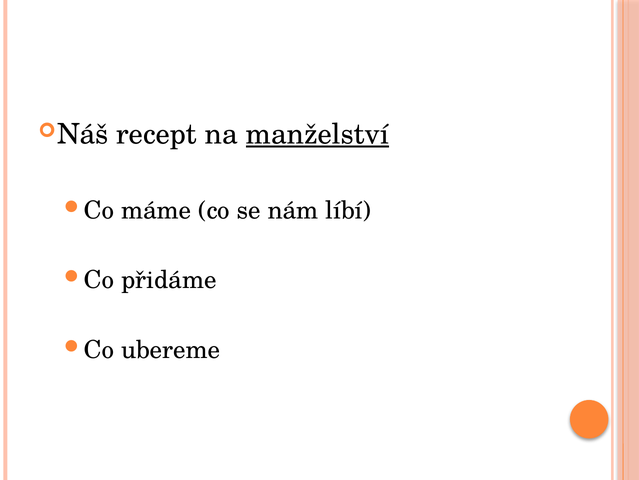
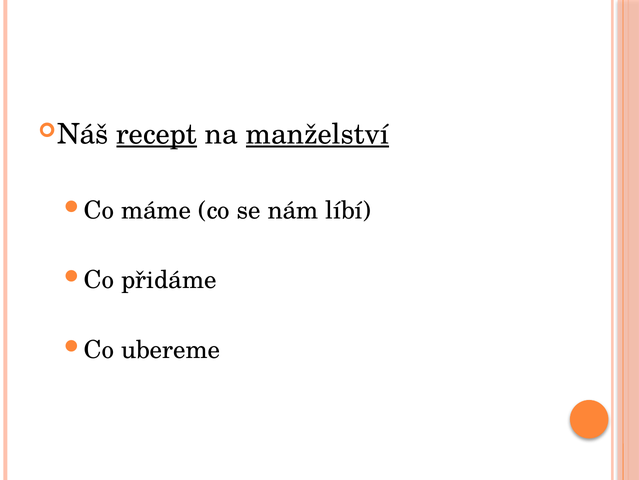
recept underline: none -> present (157, 134)
